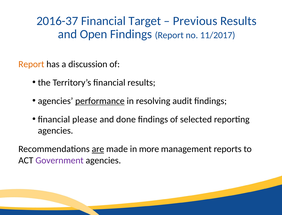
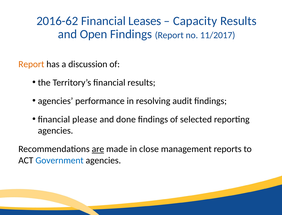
2016-37: 2016-37 -> 2016-62 (57, 21)
Target: Target -> Leases (145, 21)
Previous: Previous -> Capacity (195, 21)
performance underline: present -> none (100, 101)
more: more -> close (149, 149)
Government colour: purple -> blue (60, 160)
